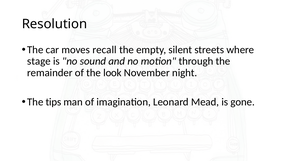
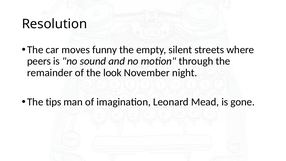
recall: recall -> funny (105, 50)
stage: stage -> peers (39, 61)
